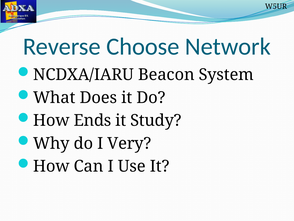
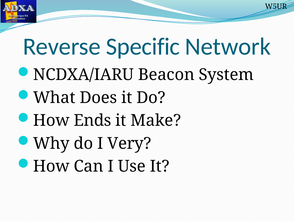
Choose: Choose -> Specific (143, 46)
Study: Study -> Make (156, 120)
